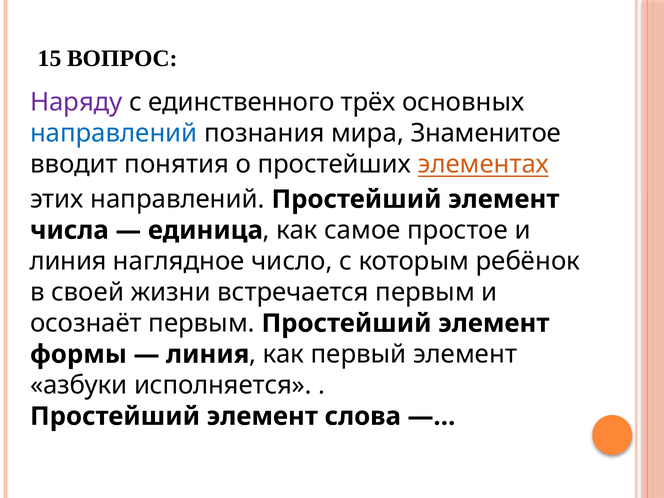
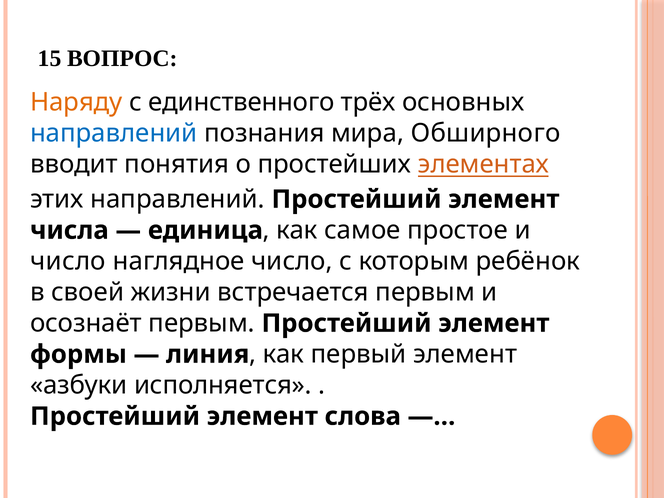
Наряду colour: purple -> orange (76, 102)
Знаменитое: Знаменитое -> Обширного (486, 133)
линия: линия -> число (68, 261)
